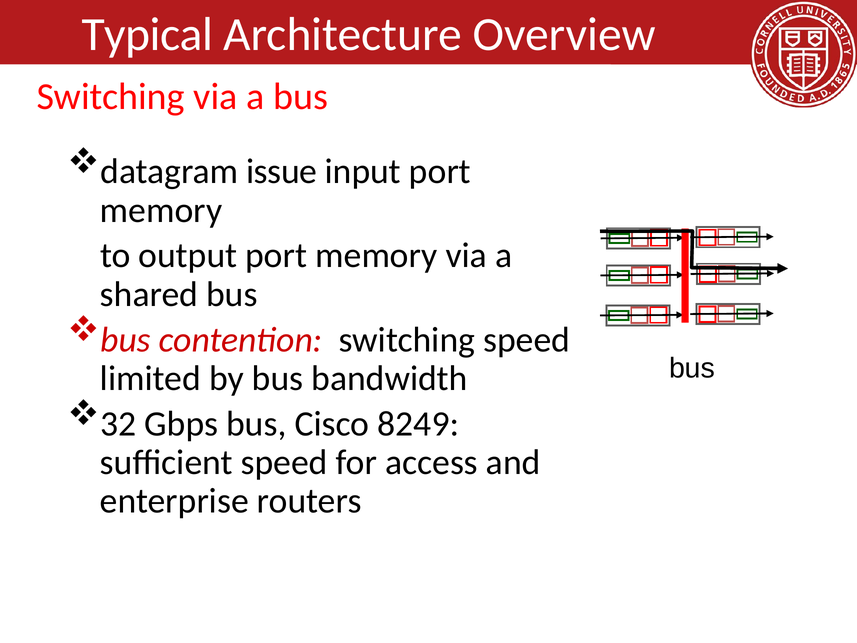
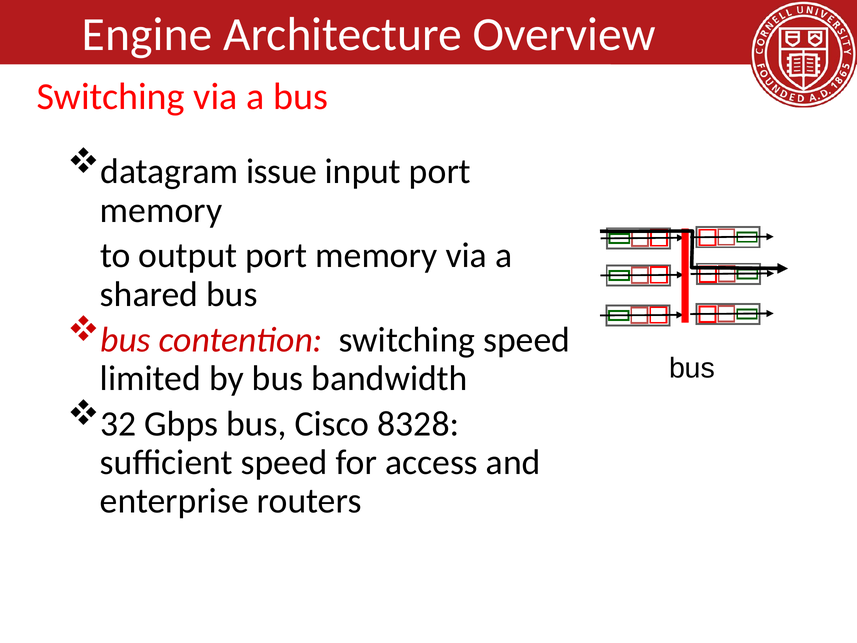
Typical: Typical -> Engine (147, 35)
8249: 8249 -> 8328 (418, 424)
